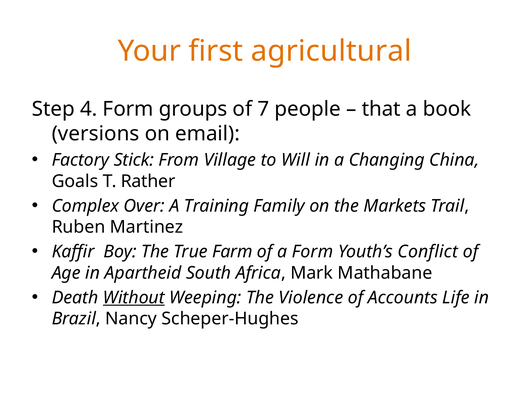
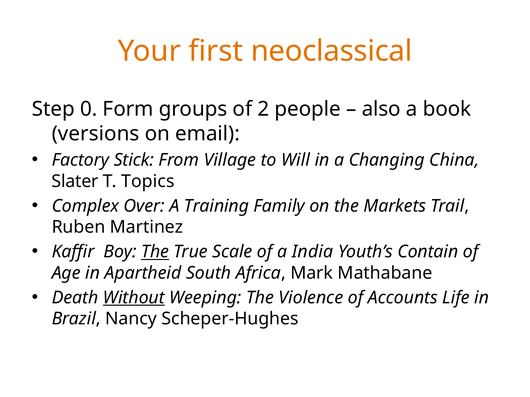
agricultural: agricultural -> neoclassical (332, 51)
4: 4 -> 0 (89, 109)
7: 7 -> 2 (263, 109)
that: that -> also (381, 109)
Goals: Goals -> Slater (75, 181)
Rather: Rather -> Topics (148, 181)
The underline: none -> present (155, 252)
Farm: Farm -> Scale (232, 252)
a Form: Form -> India (313, 252)
Conflict: Conflict -> Contain (428, 252)
